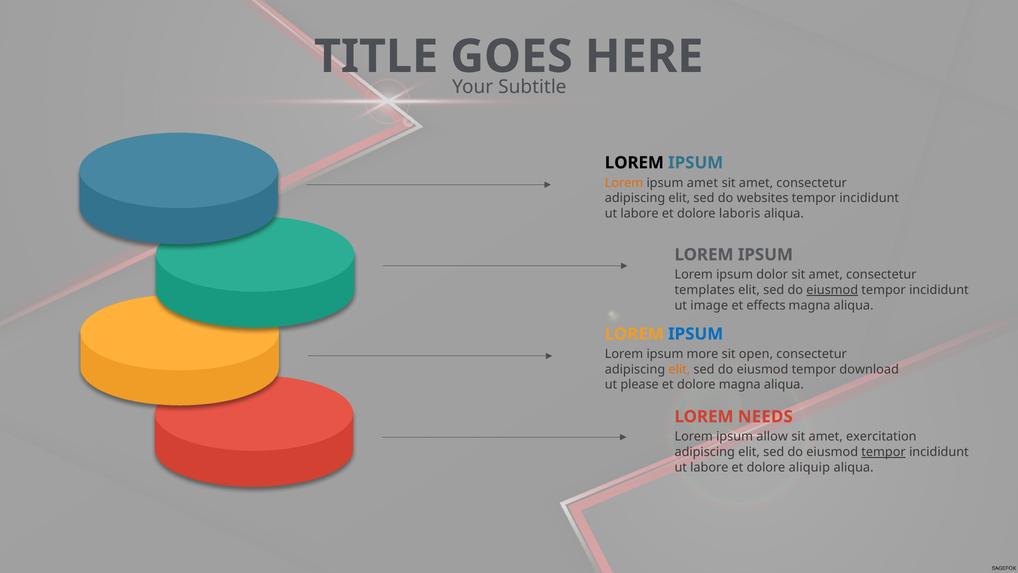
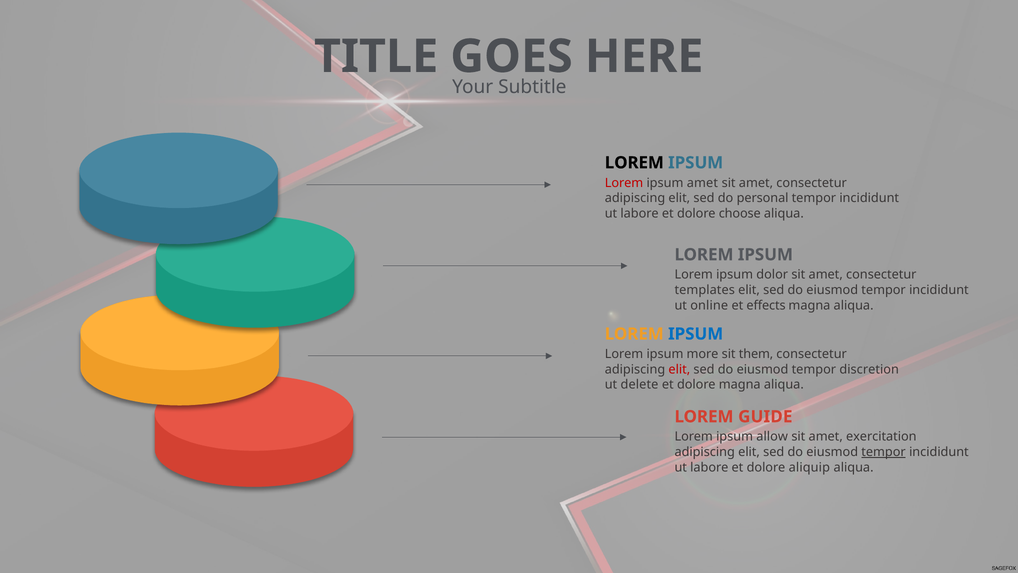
Lorem colour: orange -> red (624, 183)
websites: websites -> personal (763, 198)
laboris: laboris -> choose (740, 213)
eiusmod underline: present -> none (832, 290)
image: image -> online (709, 305)
open: open -> them (756, 354)
elit colour: orange -> red (679, 369)
download: download -> discretion (869, 369)
please: please -> delete (639, 384)
NEEDS: NEEDS -> GUIDE (765, 416)
